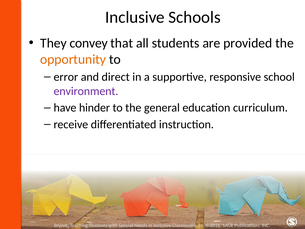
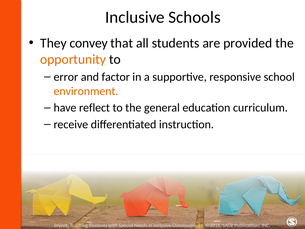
direct: direct -> factor (116, 77)
environment colour: purple -> orange (86, 91)
hinder: hinder -> reflect (94, 108)
